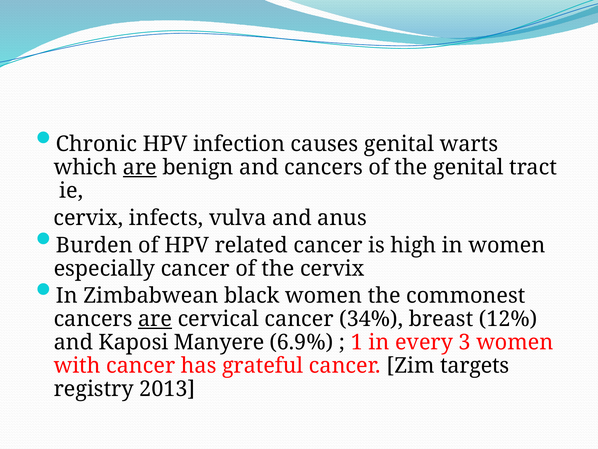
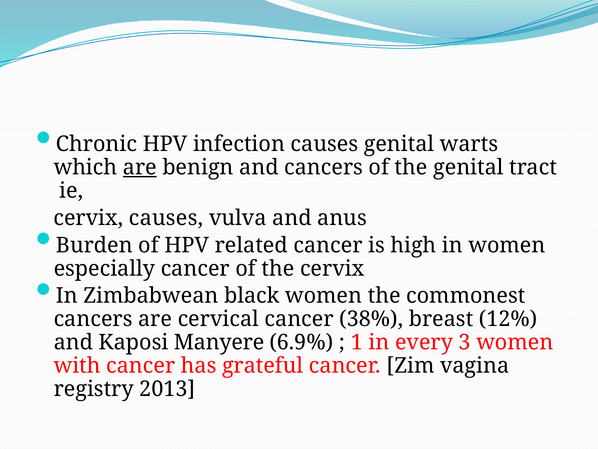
cervix infects: infects -> causes (166, 218)
are underline: present -> none (155, 319)
34%: 34% -> 38% (371, 319)
targets: targets -> vagina (475, 365)
